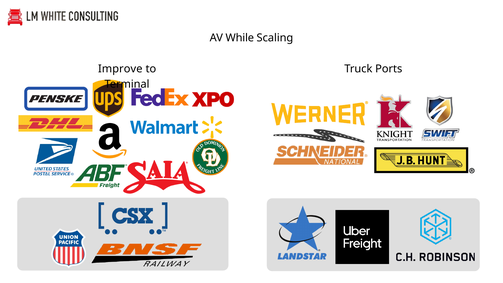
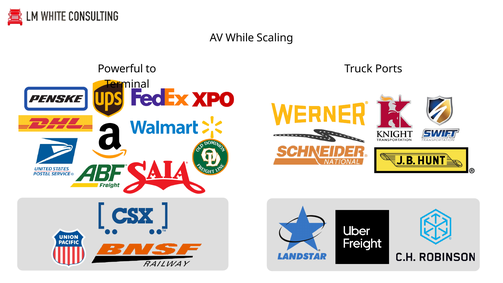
Improve: Improve -> Powerful (120, 69)
